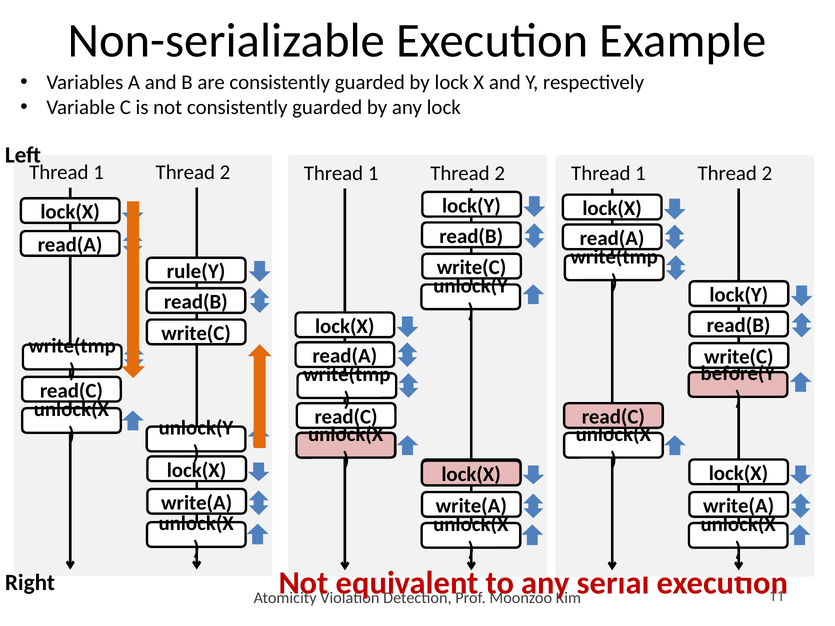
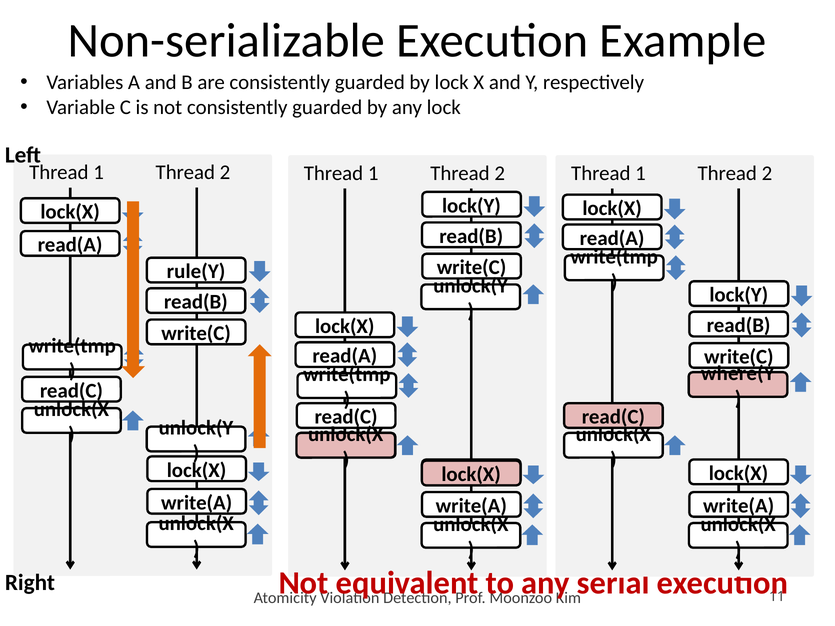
before(Y: before(Y -> where(Y (738, 374)
